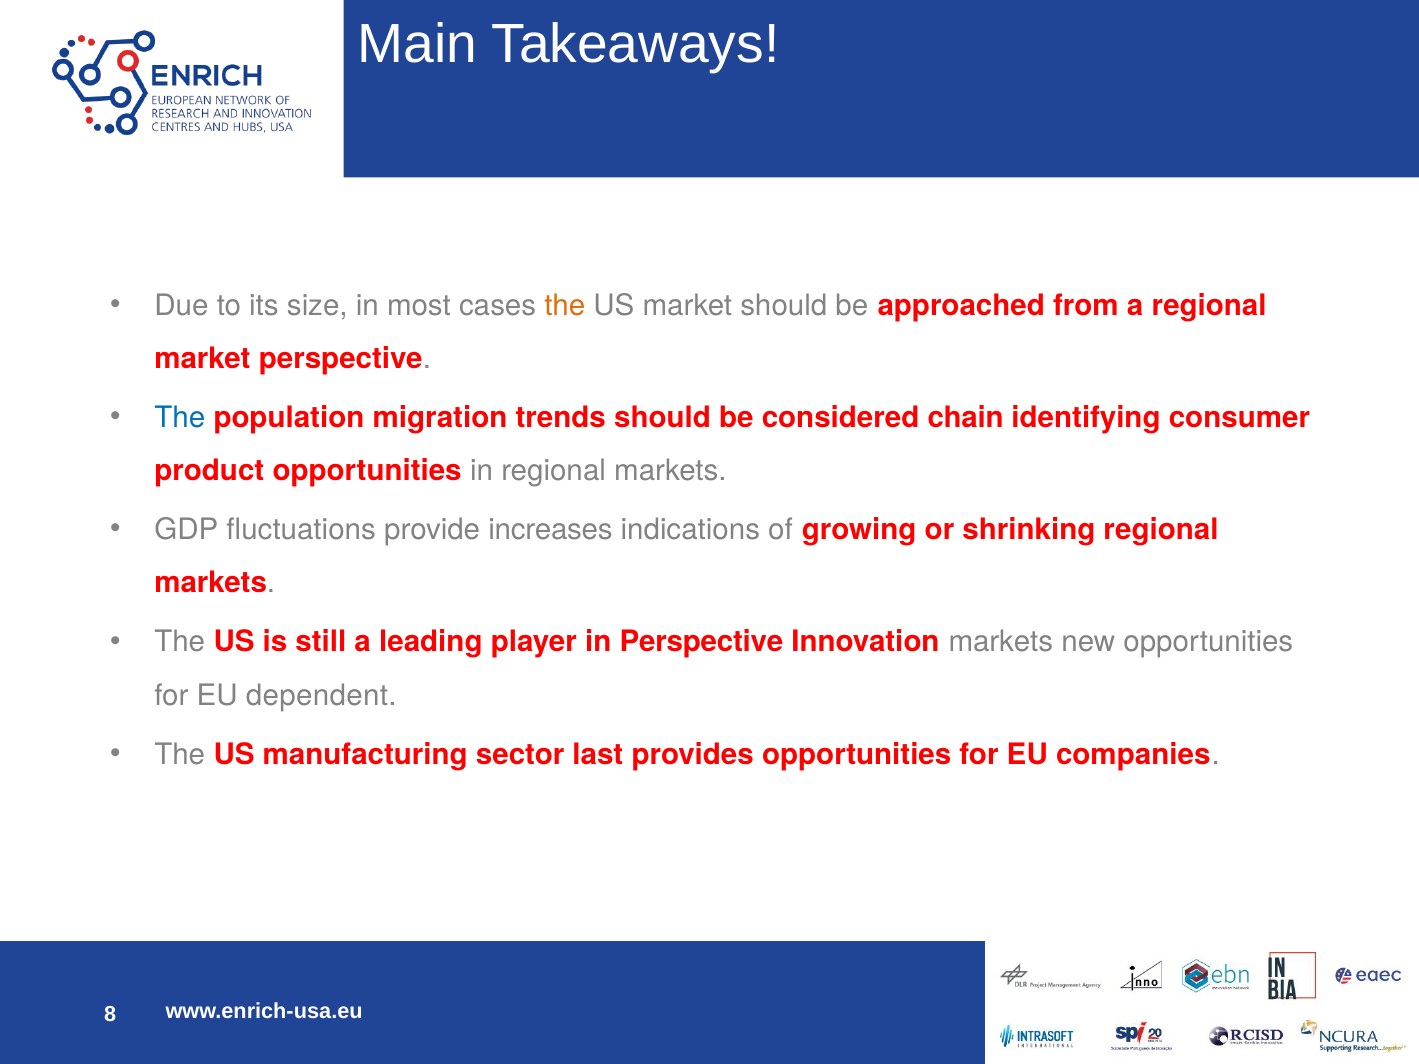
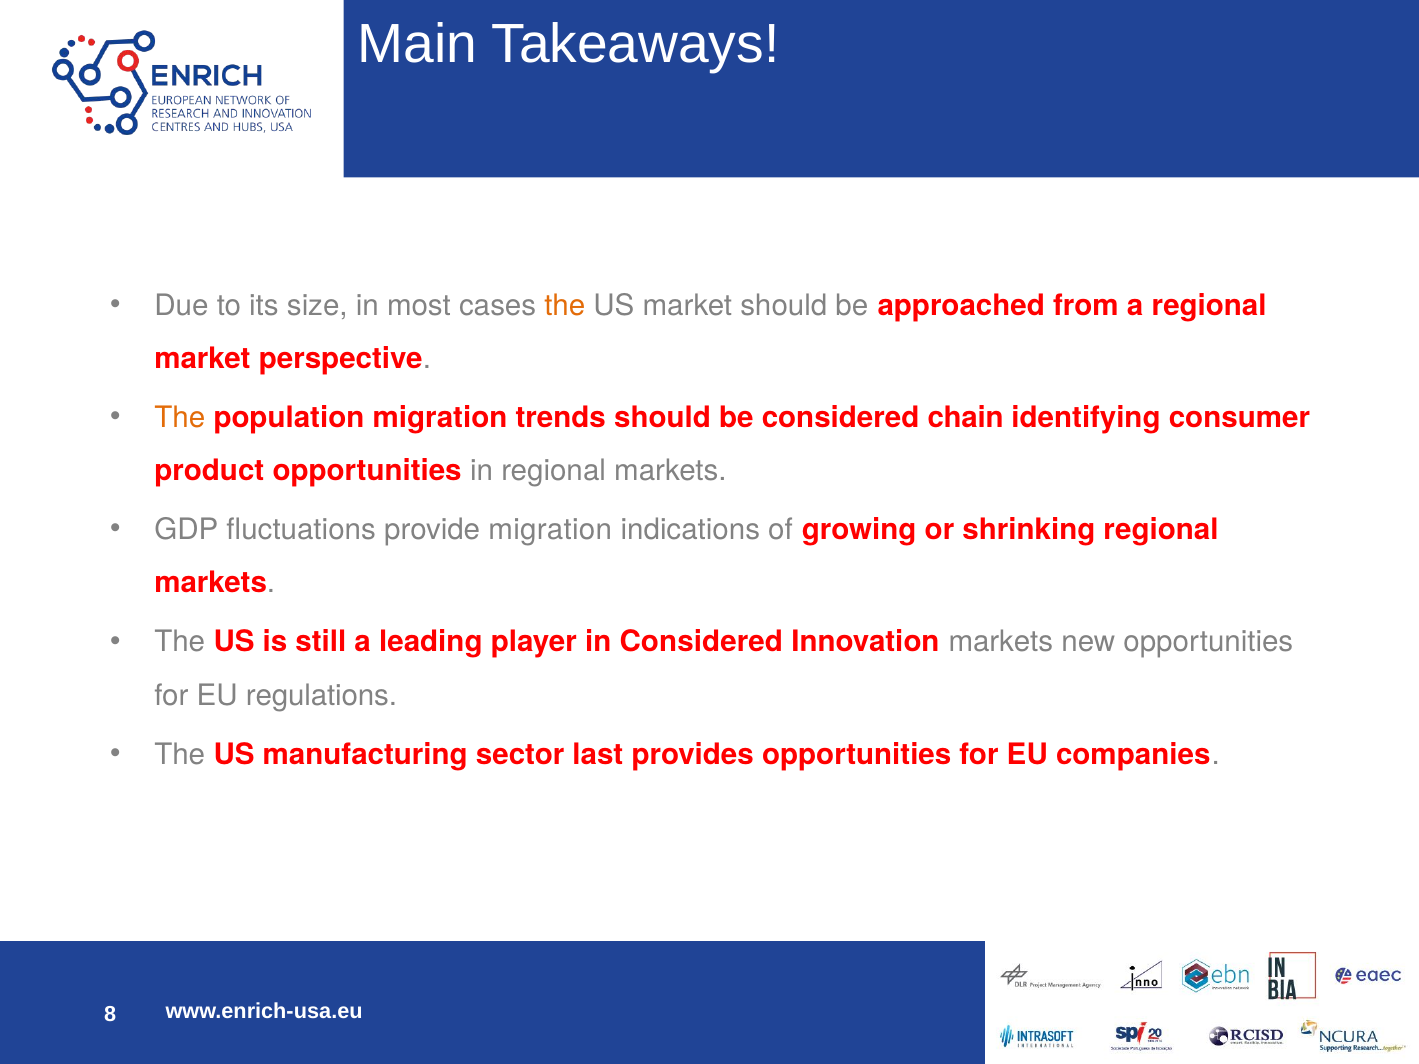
The colour: blue -> orange (180, 418)
provide increases: increases -> migration (550, 530)
in Perspective: Perspective -> Considered (701, 642)
dependent: dependent -> regulations (321, 695)
